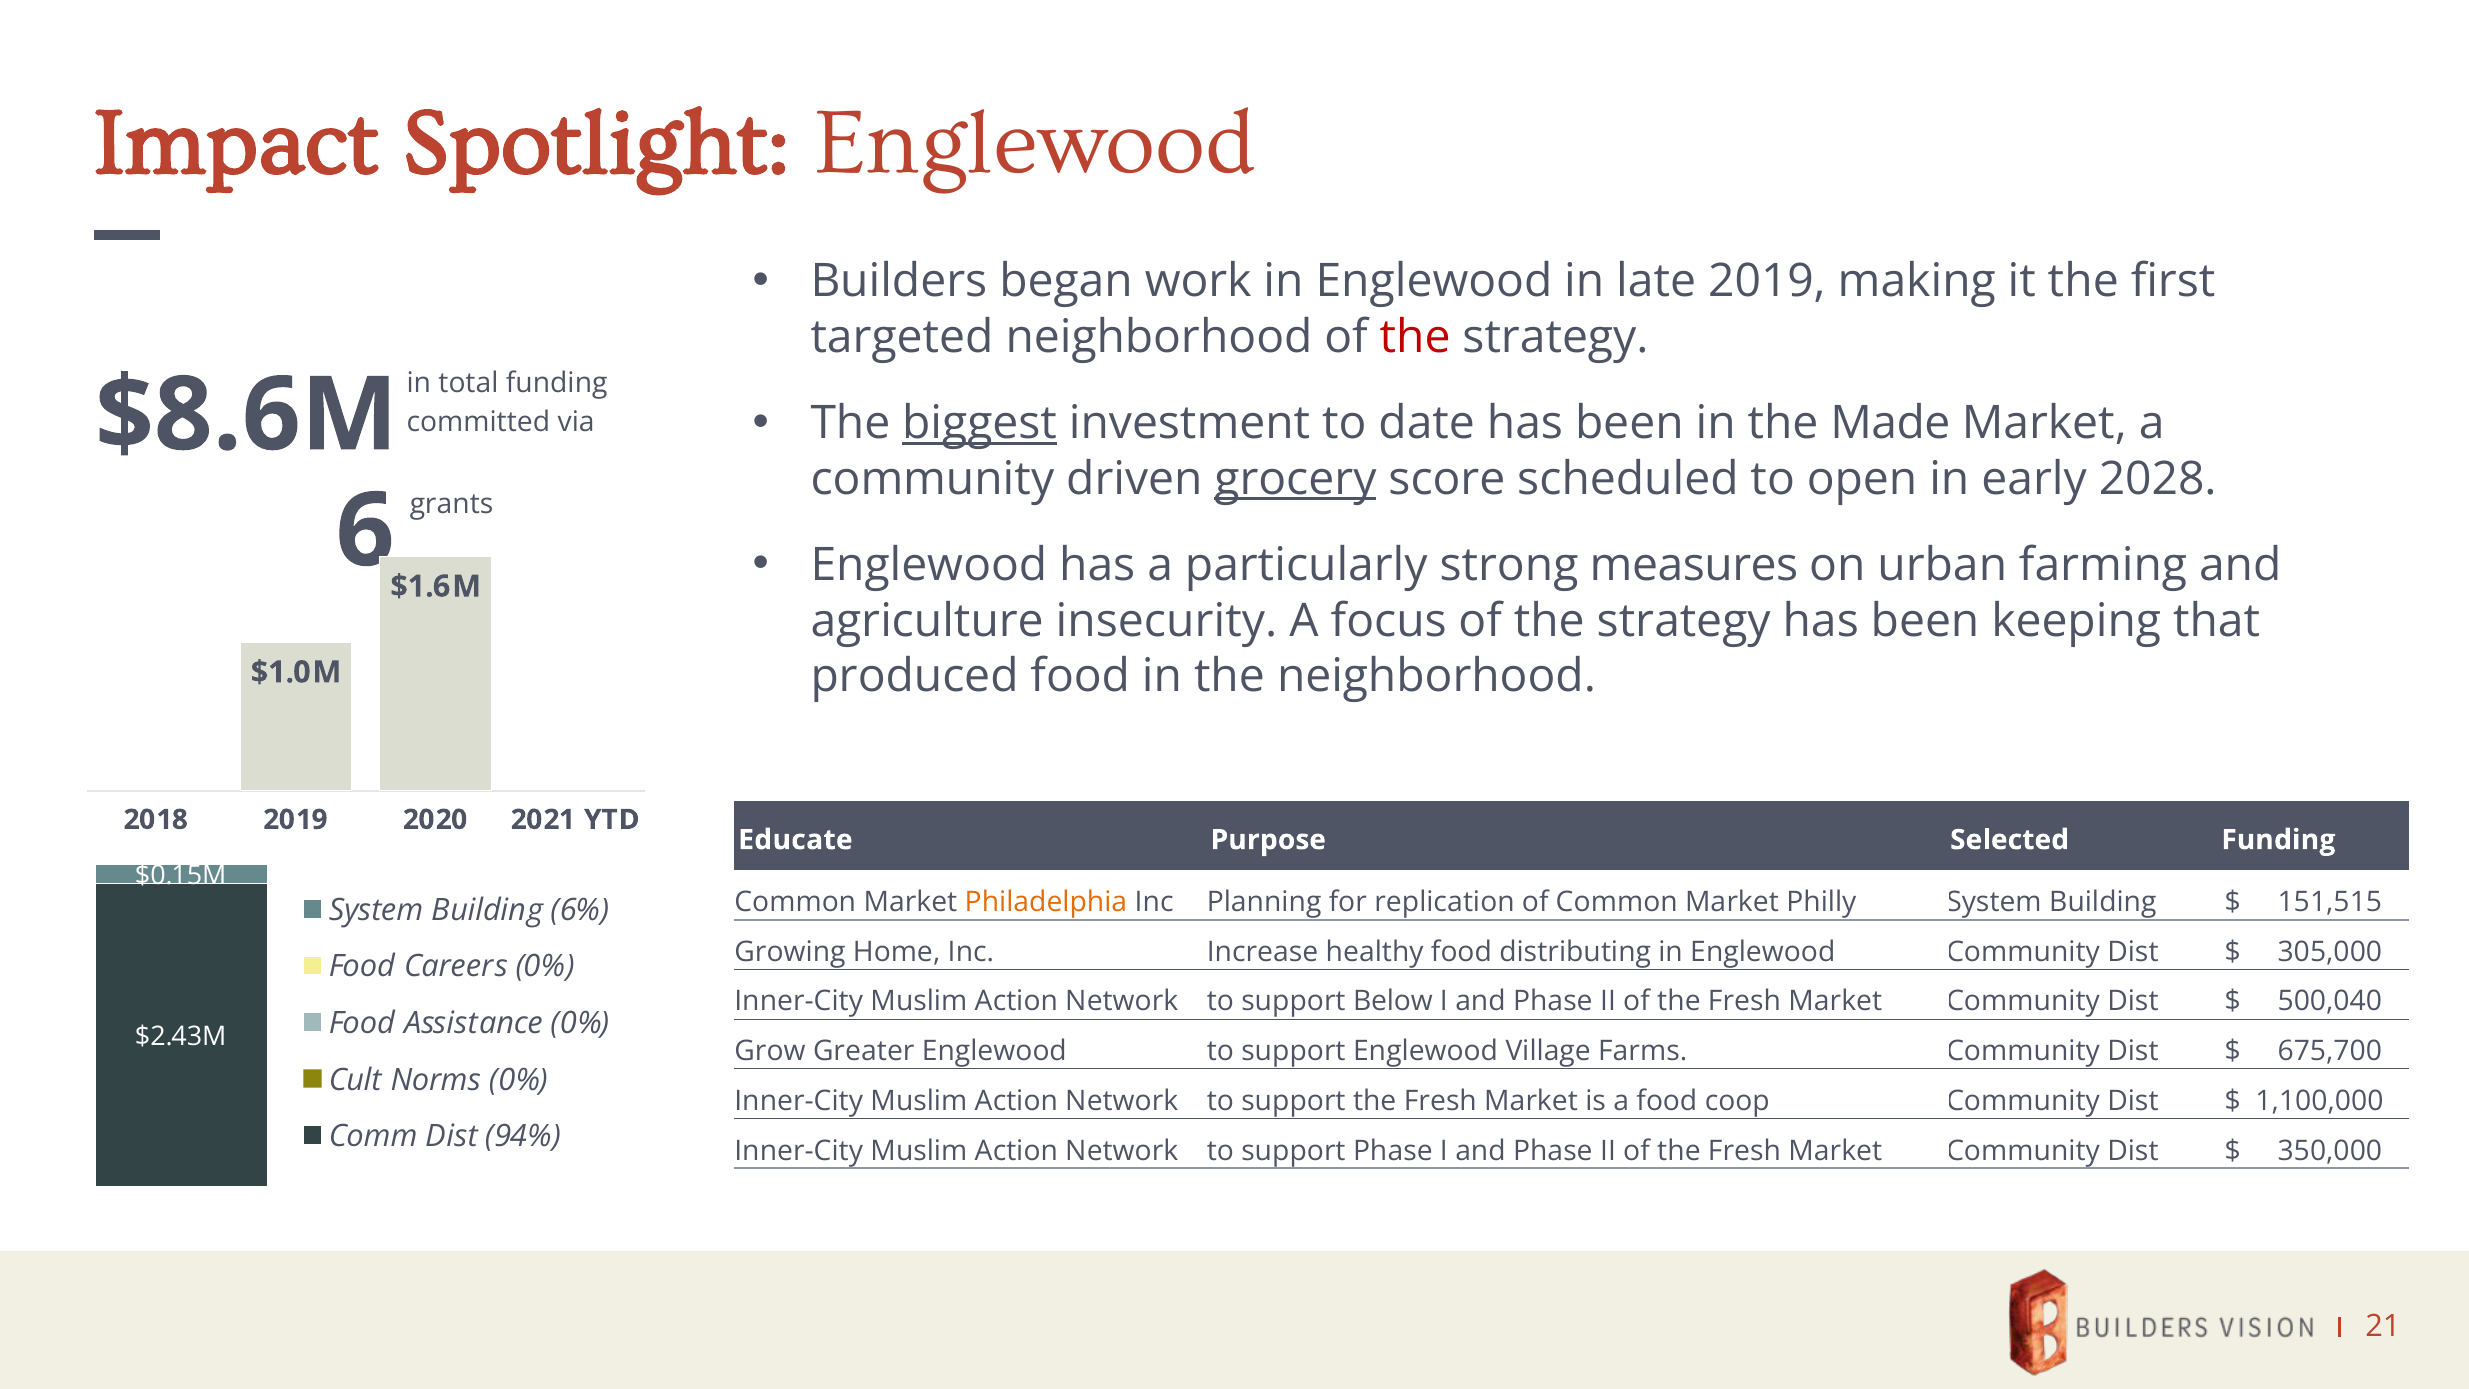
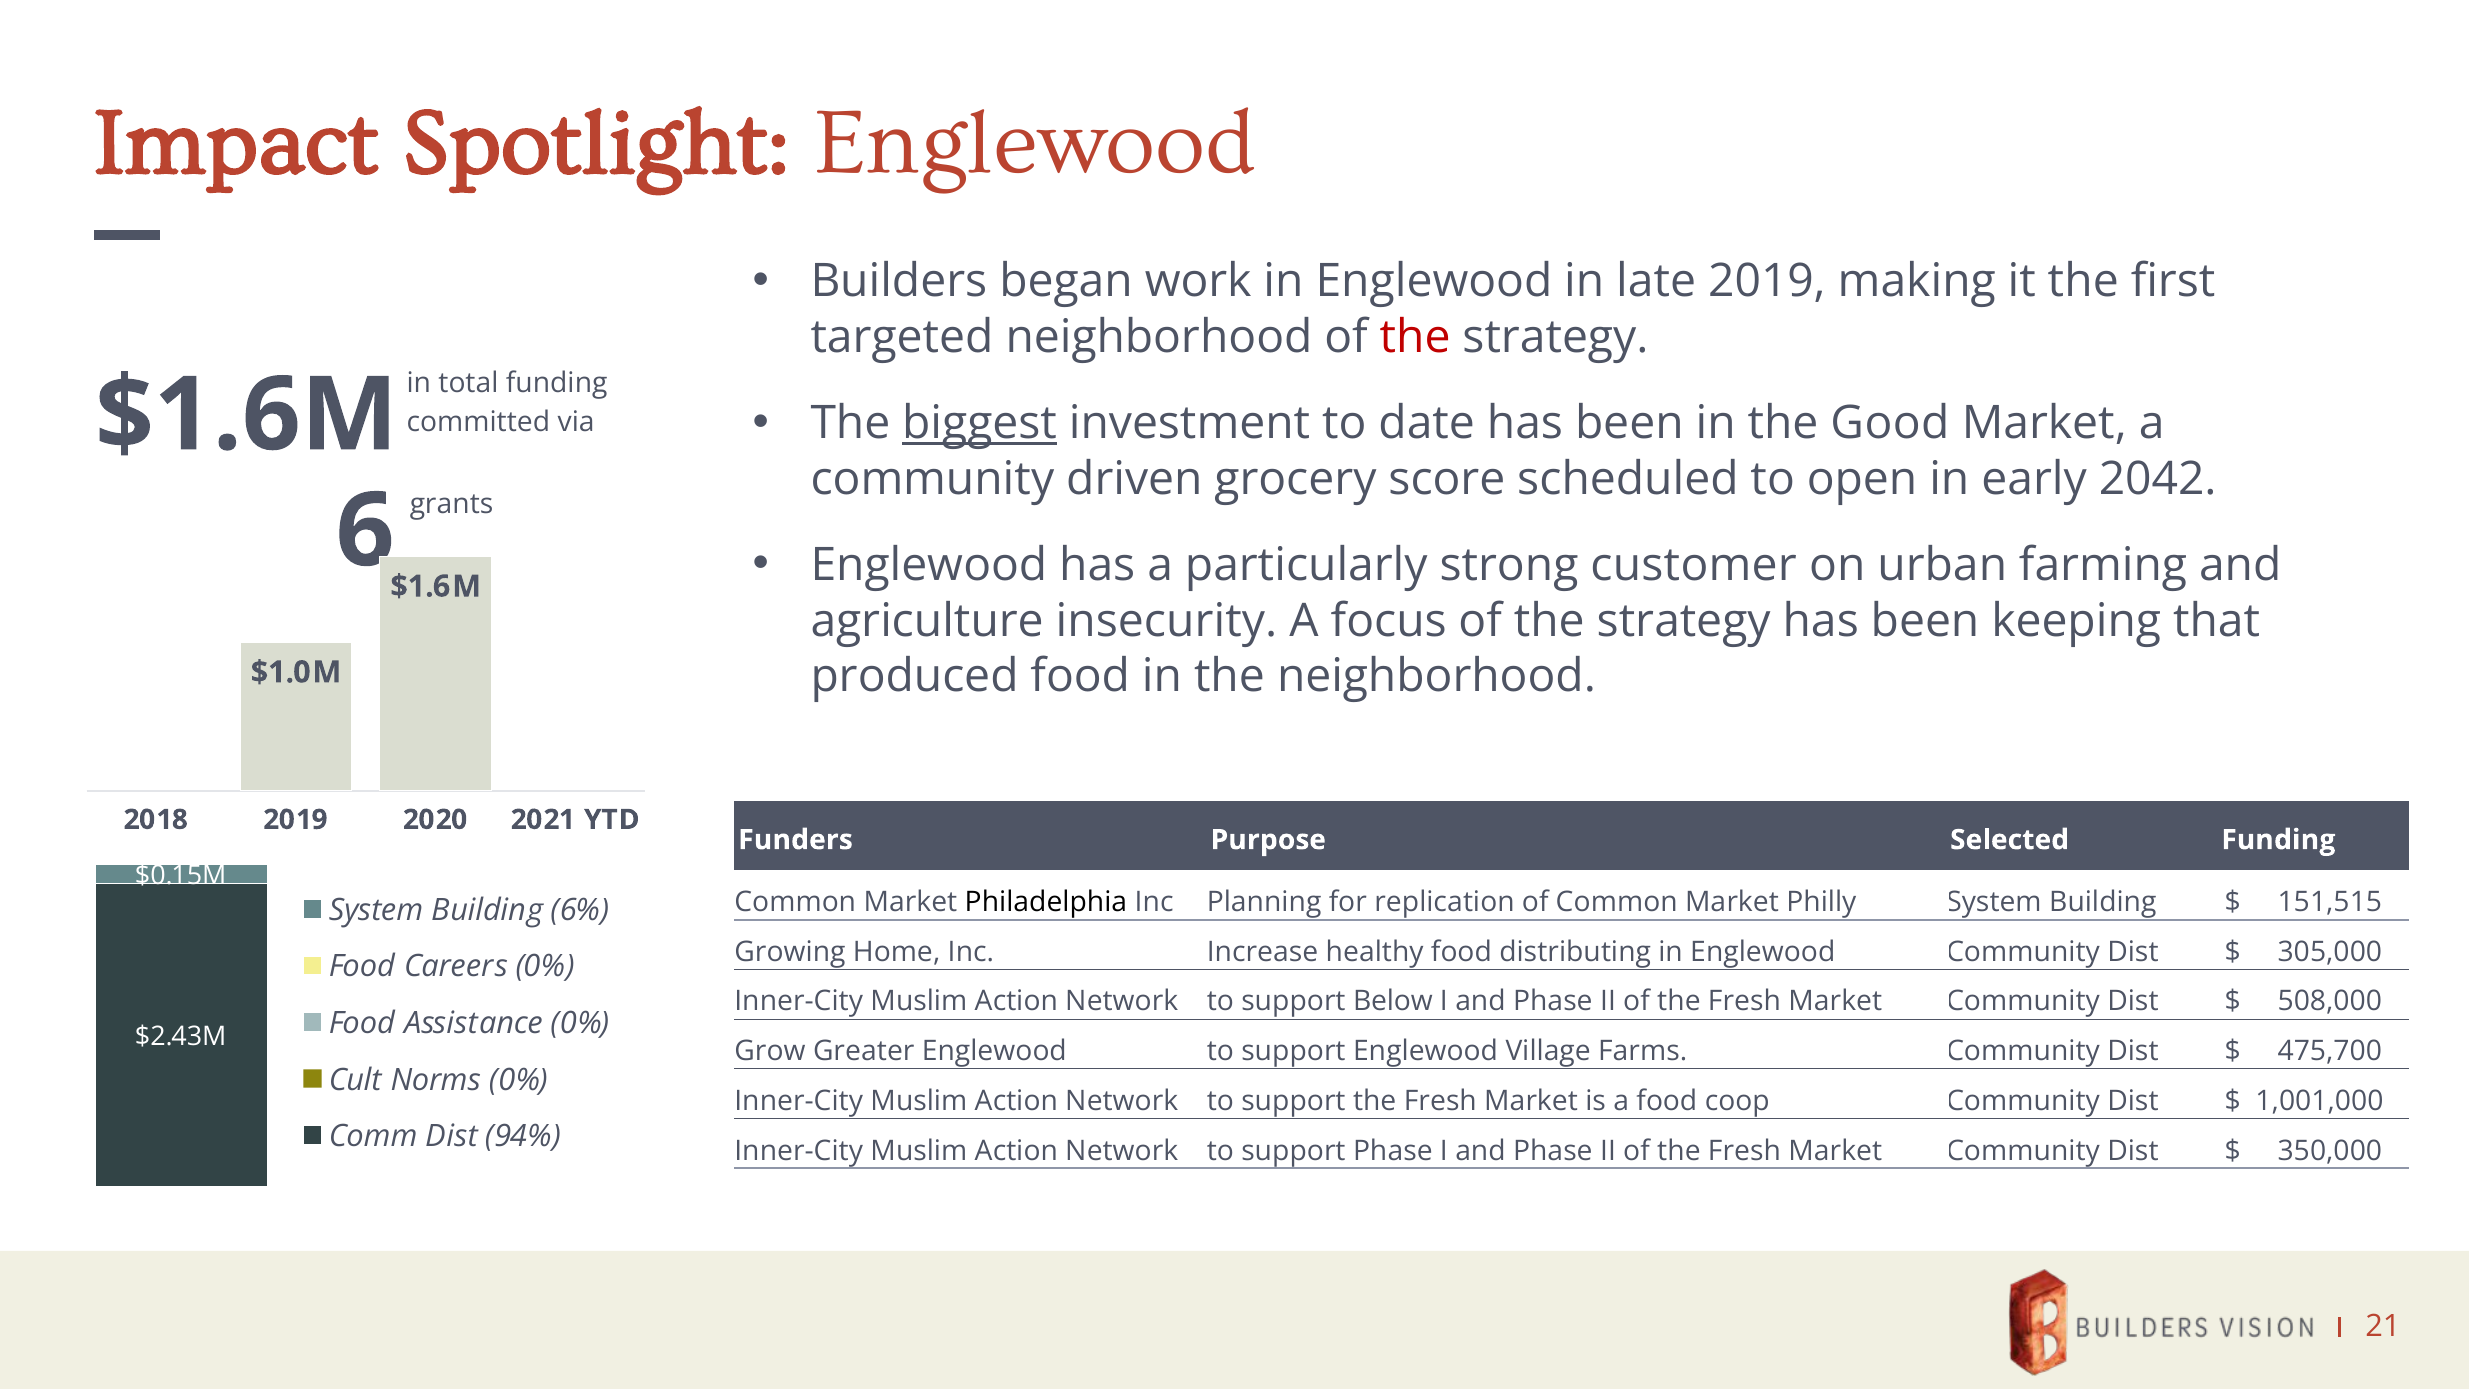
$8.6M: $8.6M -> $1.6M (246, 415)
Made: Made -> Good (1890, 423)
grocery underline: present -> none (1295, 479)
2028: 2028 -> 2042 (2158, 479)
measures: measures -> customer (1694, 565)
Educate: Educate -> Funders (795, 840)
Philadelphia colour: orange -> black (1046, 902)
500,040: 500,040 -> 508,000 (2330, 1001)
675,700: 675,700 -> 475,700 (2330, 1051)
1,100,000: 1,100,000 -> 1,001,000 (2319, 1101)
